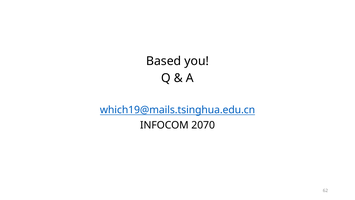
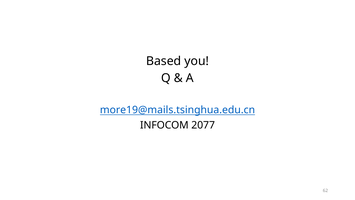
which19@mails.tsinghua.edu.cn: which19@mails.tsinghua.edu.cn -> more19@mails.tsinghua.edu.cn (177, 110)
2070: 2070 -> 2077 (203, 125)
